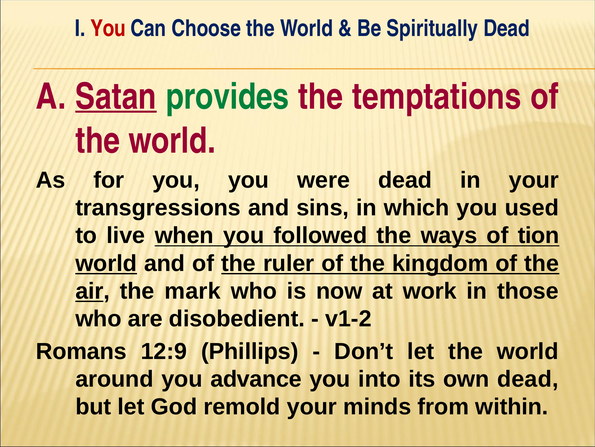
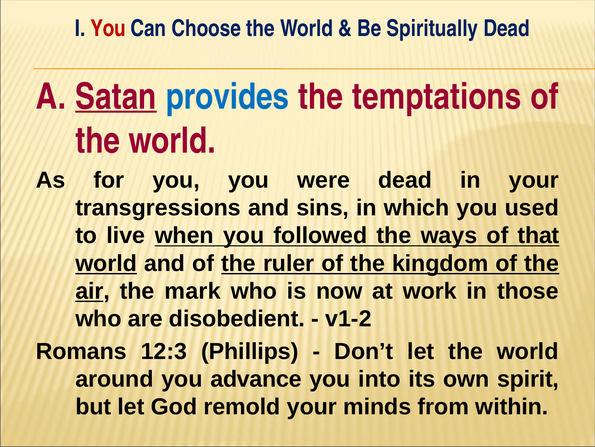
provides colour: green -> blue (227, 97)
tion: tion -> that (539, 235)
12:9: 12:9 -> 12:3 (164, 351)
own dead: dead -> spirit (528, 378)
